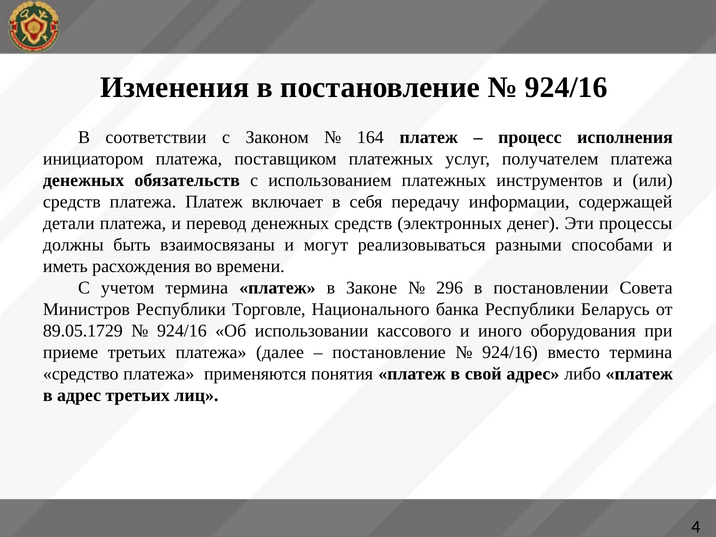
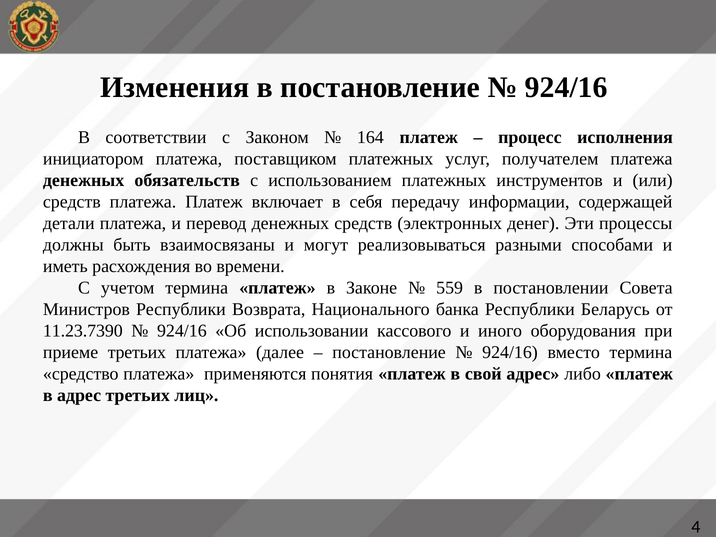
296: 296 -> 559 (450, 288)
Торговле: Торговле -> Возврата (269, 309)
89.05.1729: 89.05.1729 -> 11.23.7390 (83, 331)
